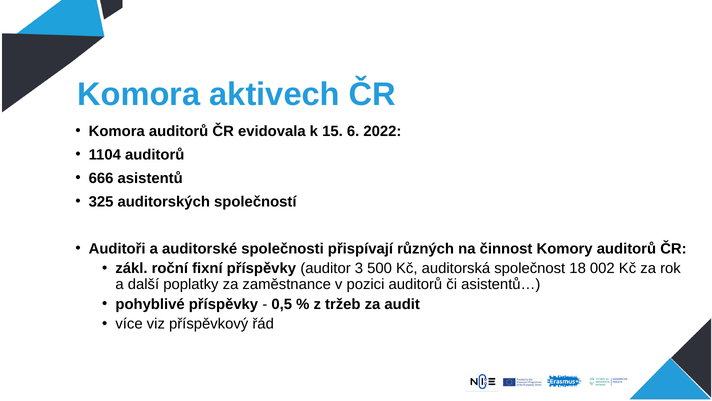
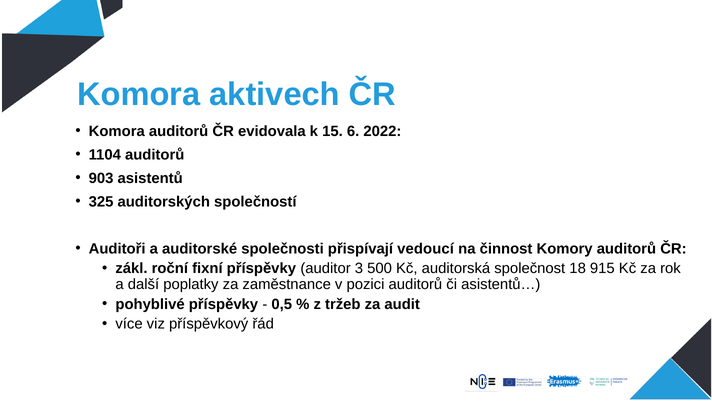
666: 666 -> 903 (101, 178)
různých: různých -> vedoucí (426, 248)
002: 002 -> 915 (602, 268)
